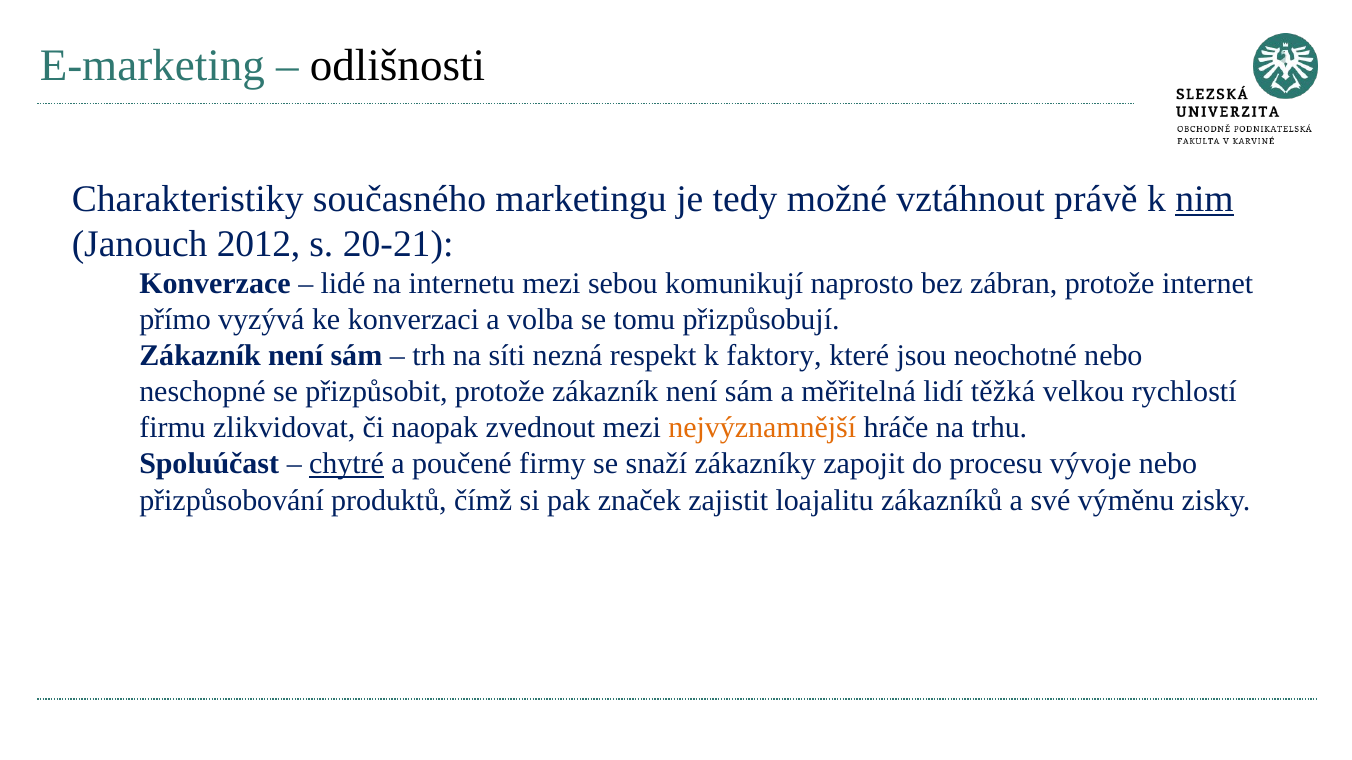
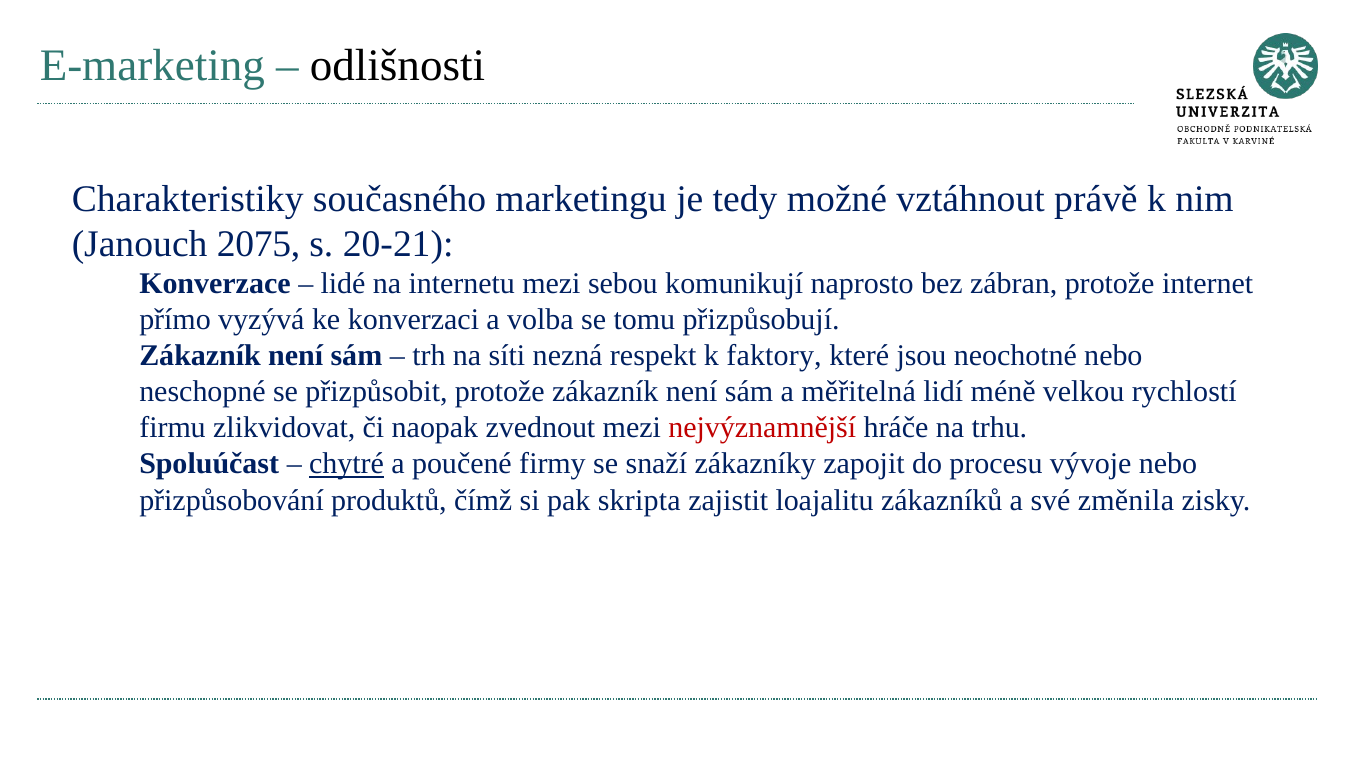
nim underline: present -> none (1204, 199)
2012: 2012 -> 2075 (259, 244)
těžká: těžká -> méně (1003, 392)
nejvýznamnější colour: orange -> red (762, 428)
značek: značek -> skripta (639, 500)
výměnu: výměnu -> změnila (1126, 500)
